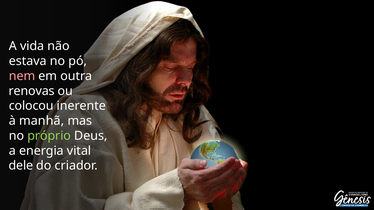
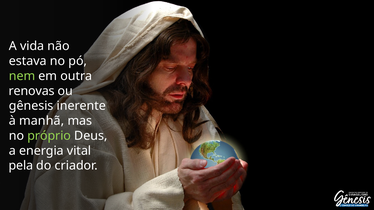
nem colour: pink -> light green (22, 76)
colocou: colocou -> gênesis (31, 106)
dele: dele -> pela (21, 166)
